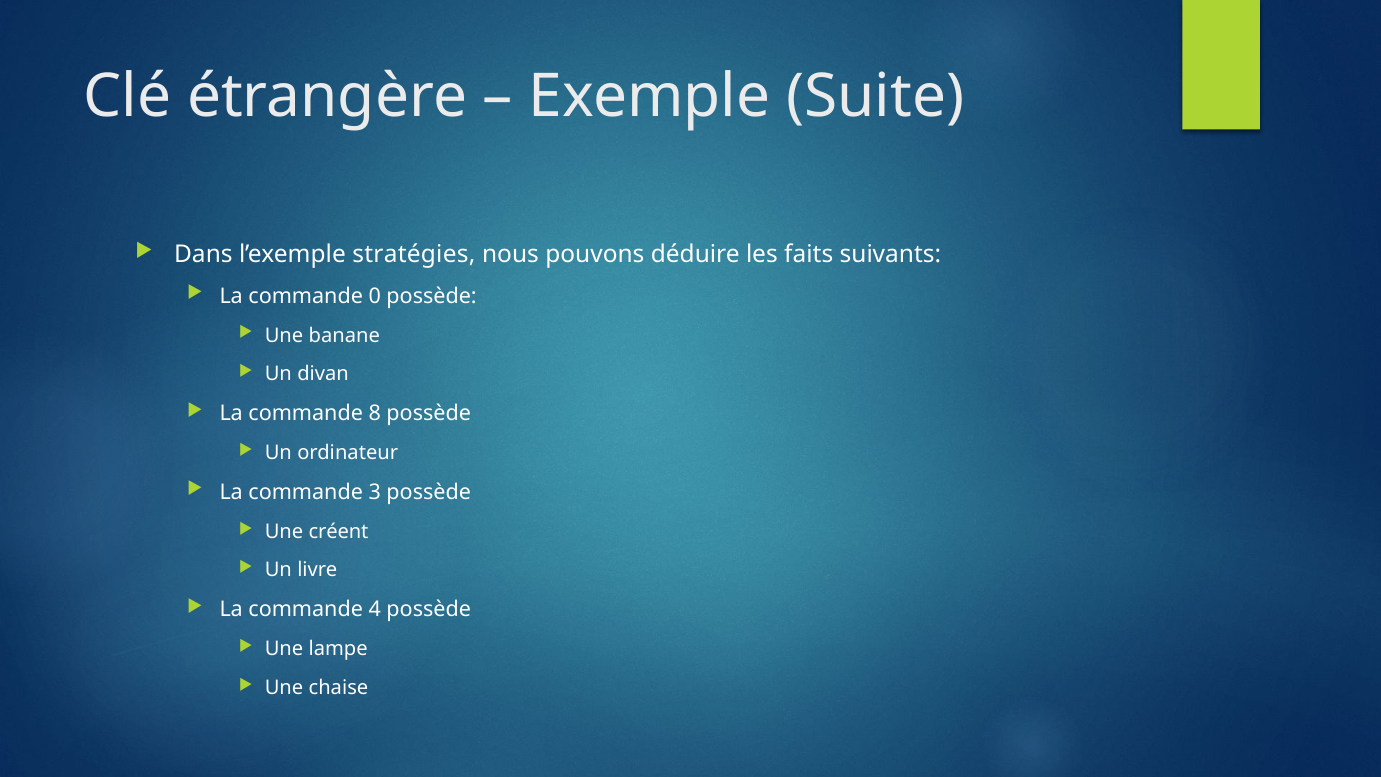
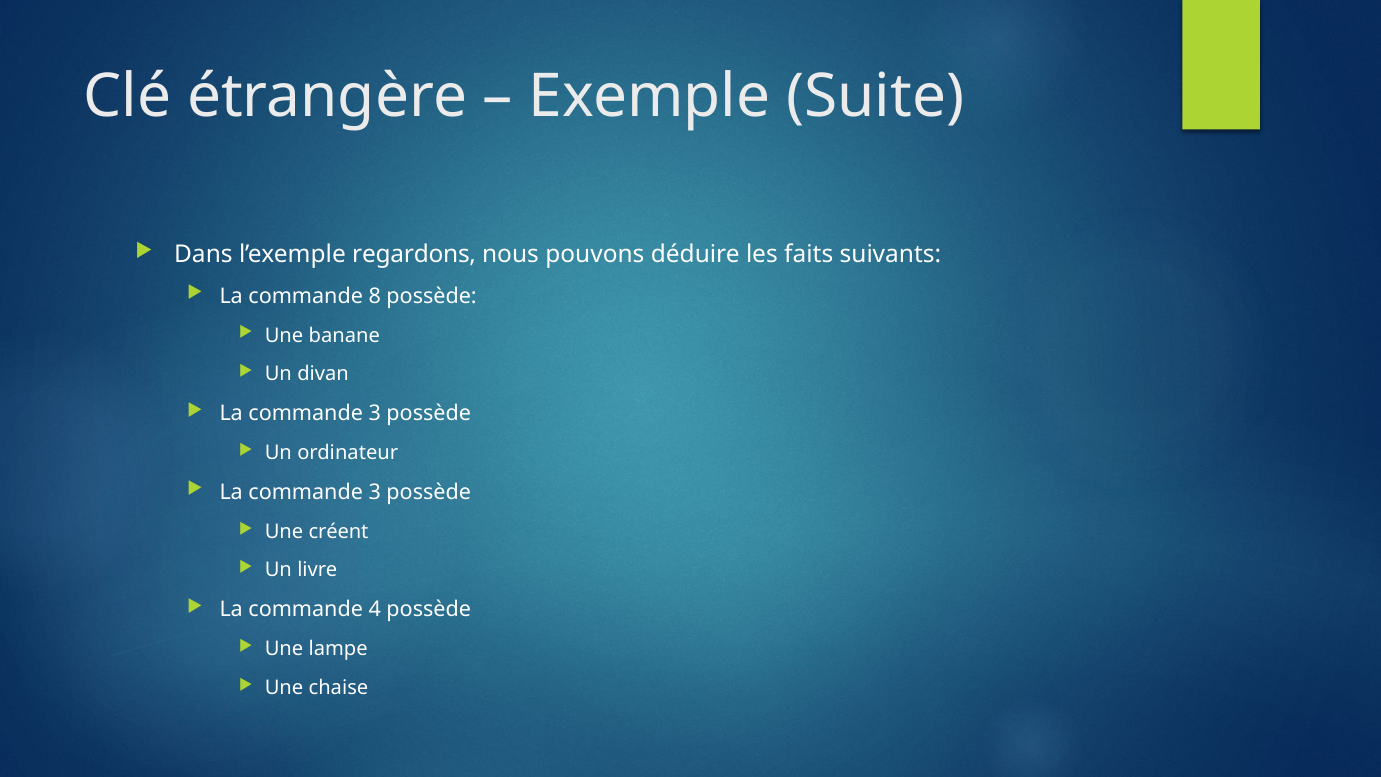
stratégies: stratégies -> regardons (414, 254)
0: 0 -> 8 (375, 296)
8: 8 -> 3 (375, 413)
